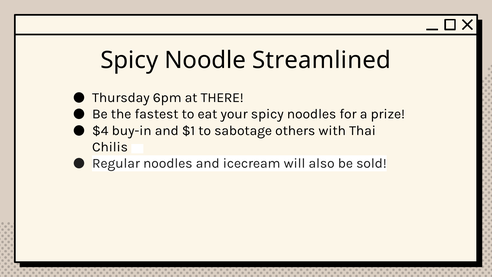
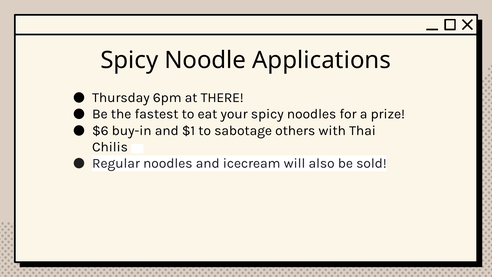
Streamlined: Streamlined -> Applications (322, 60)
$4: $4 -> $6 (100, 130)
